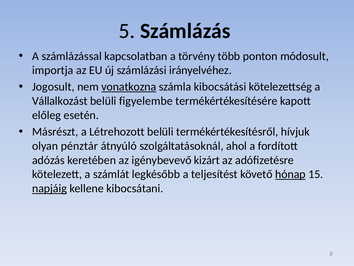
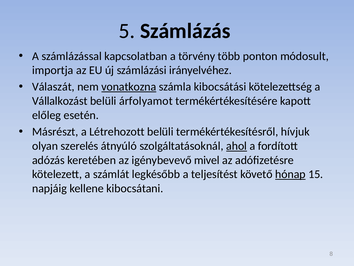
Jogosult: Jogosult -> Válaszát (53, 87)
figyelembe: figyelembe -> árfolyamot (146, 101)
pénztár: pénztár -> szerelés (80, 146)
ahol underline: none -> present (237, 146)
kizárt: kizárt -> mivel (207, 160)
napjáig underline: present -> none (50, 188)
